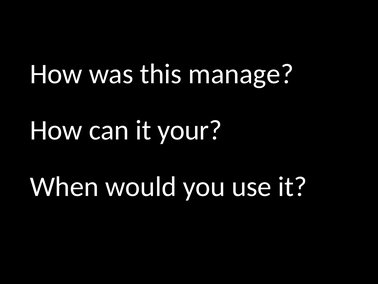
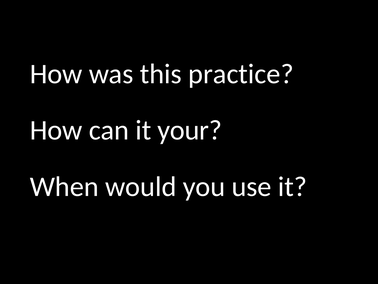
manage: manage -> practice (241, 74)
